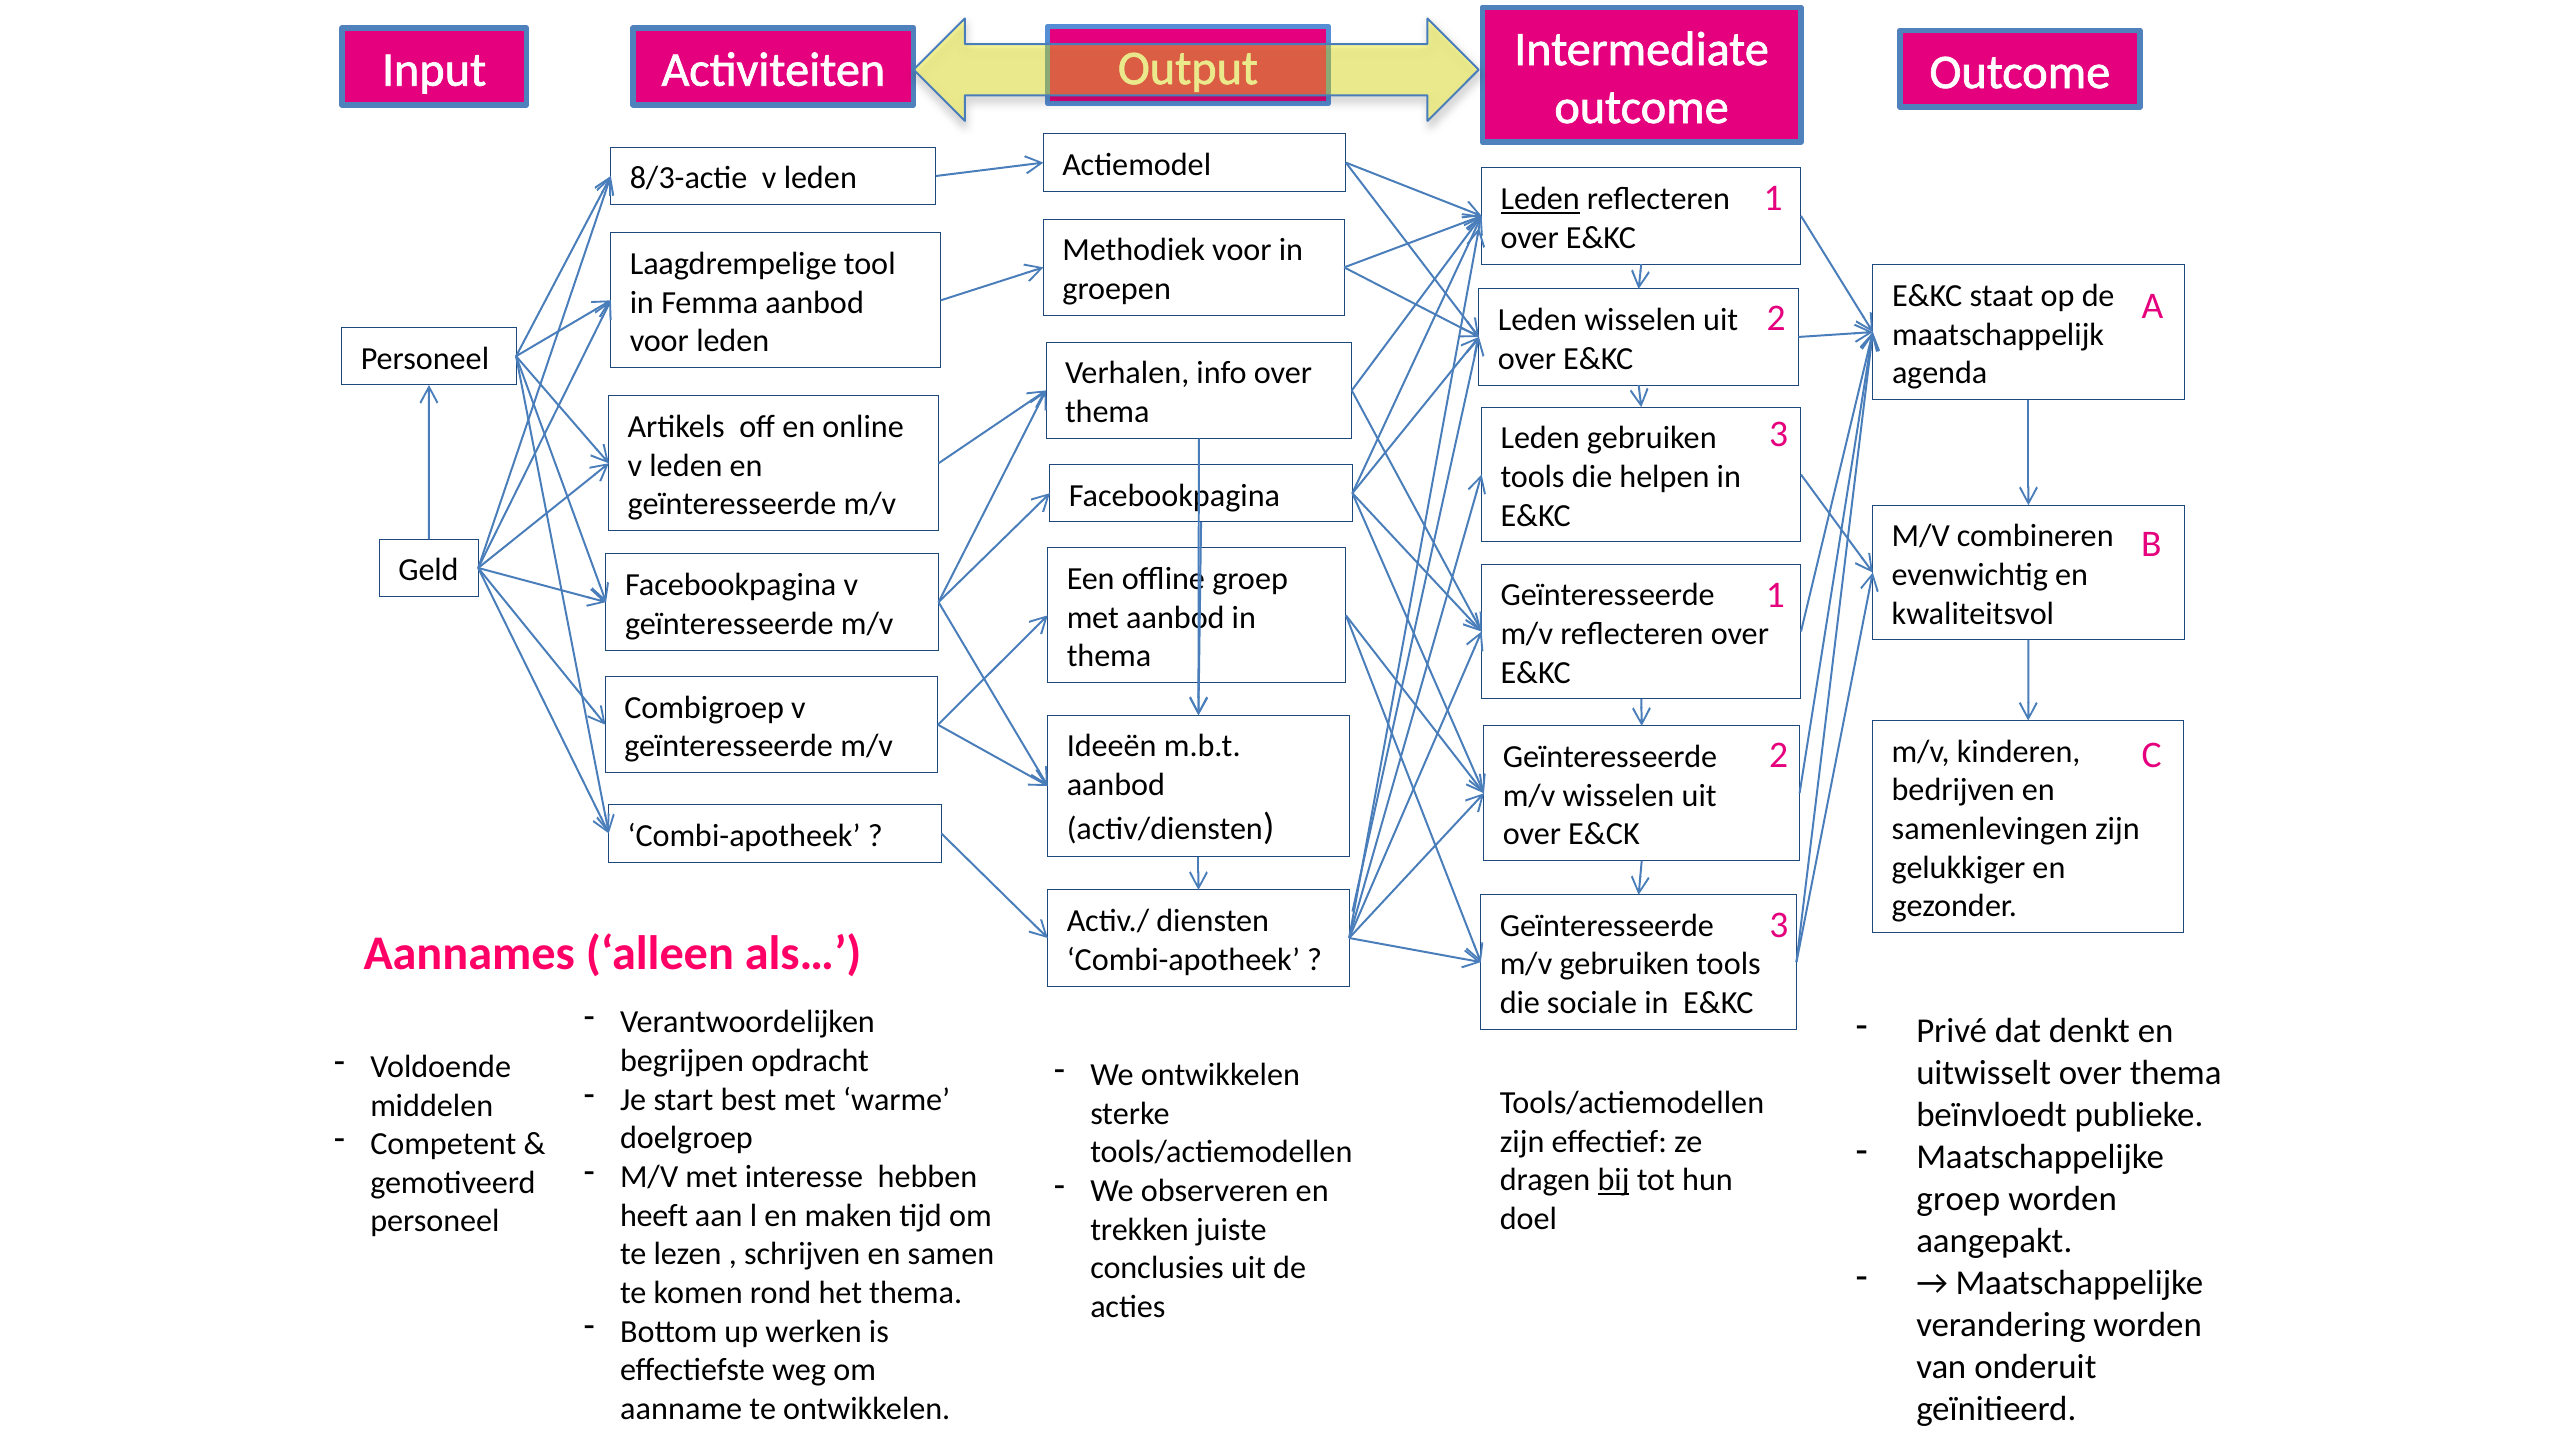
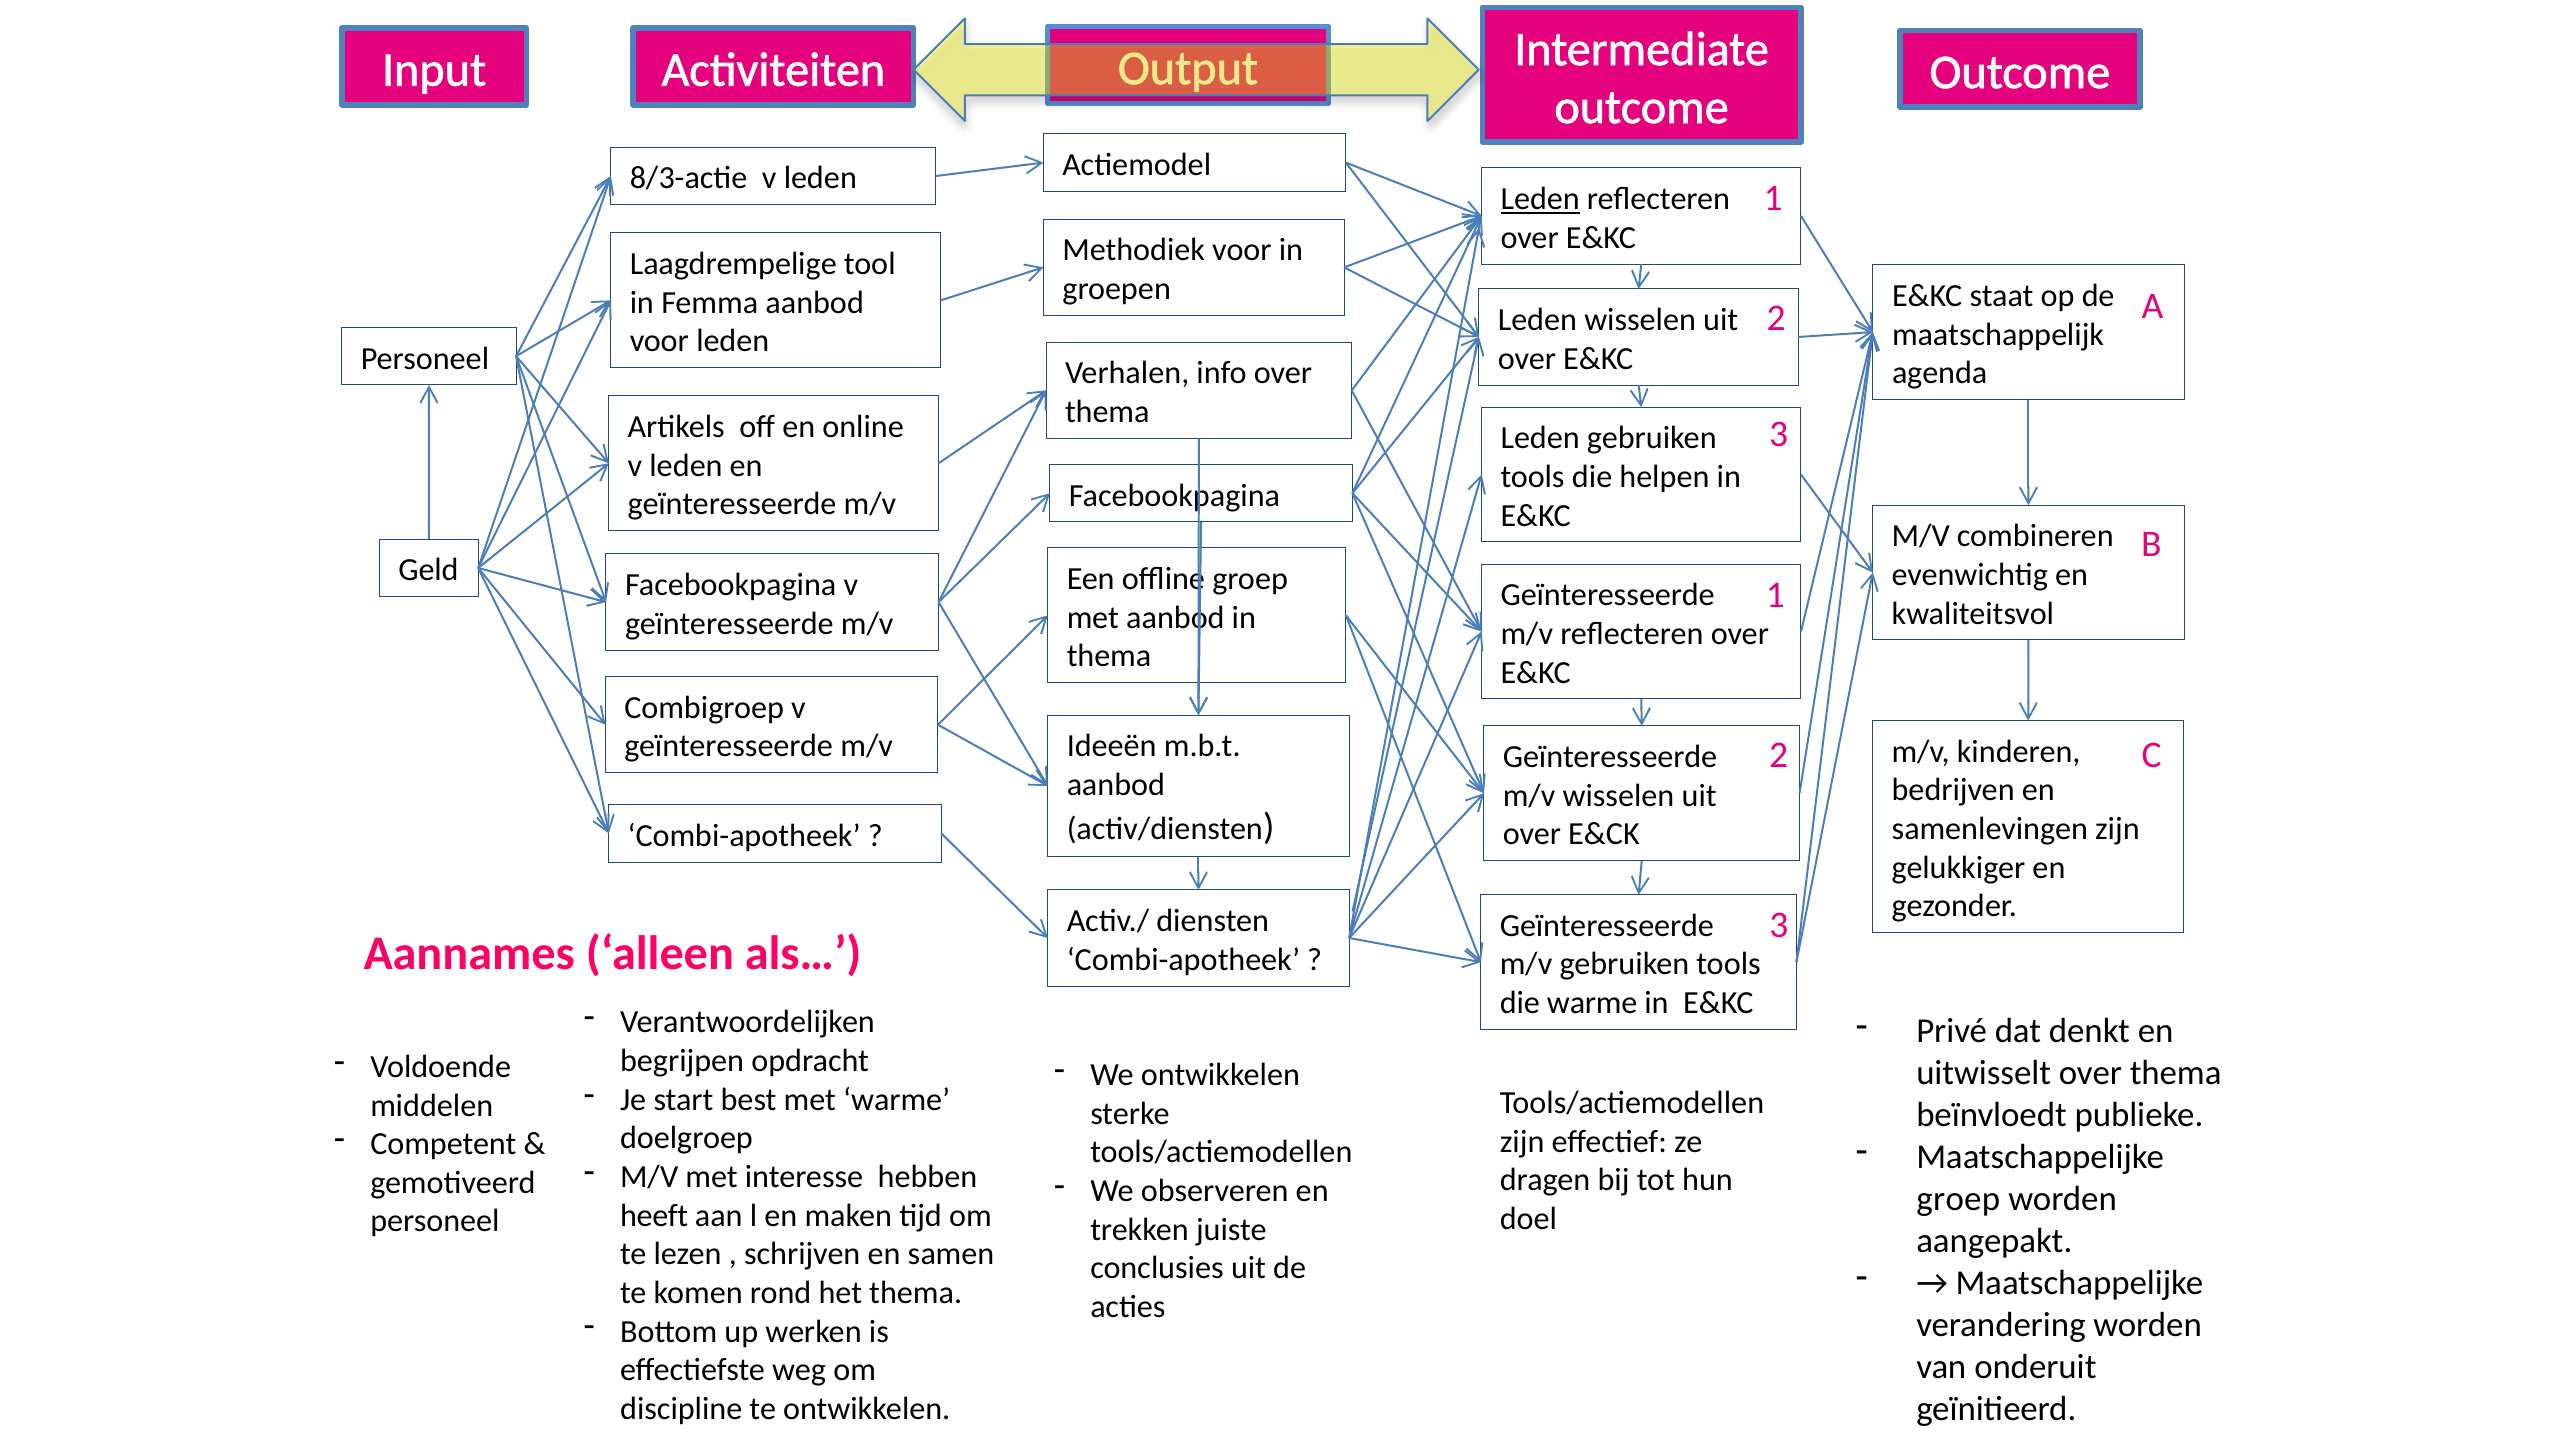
die sociale: sociale -> warme (1592, 1003)
bij underline: present -> none (1614, 1180)
aanname: aanname -> discipline (681, 1409)
